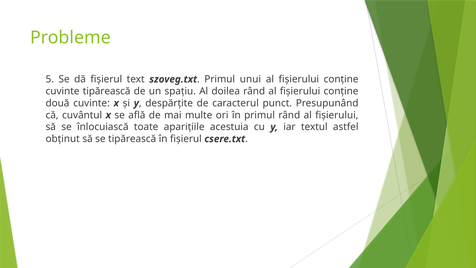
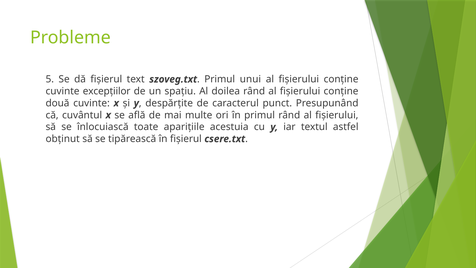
cuvinte tipărească: tipărească -> excepțiilor (107, 91)
